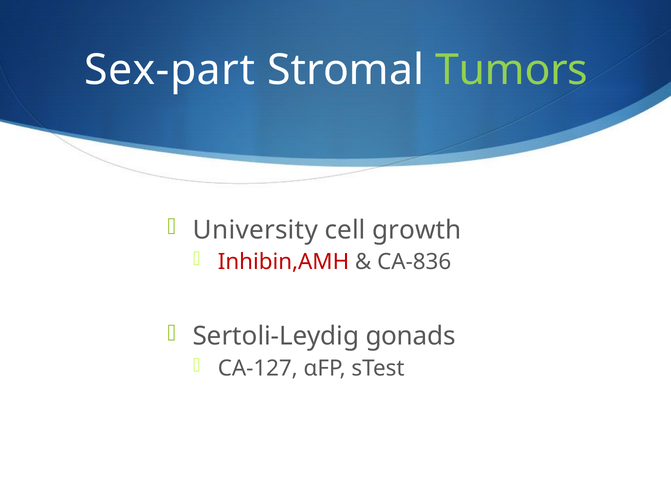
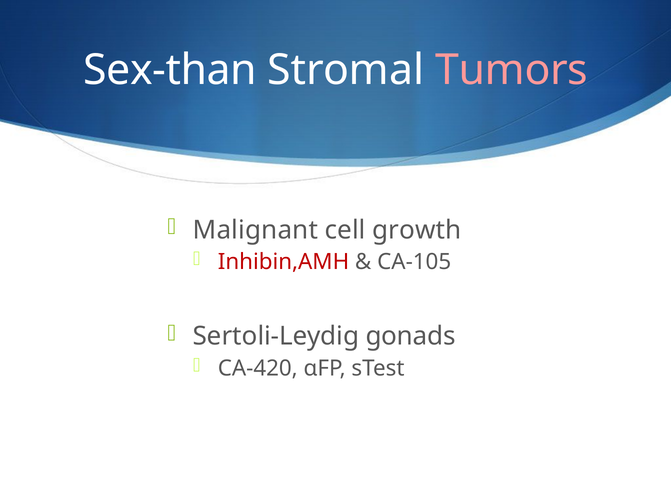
Sex-part: Sex-part -> Sex-than (170, 70)
Tumors colour: light green -> pink (512, 70)
University: University -> Malignant (255, 230)
CA-836: CA-836 -> CA-105 (414, 262)
CA-127: CA-127 -> CA-420 (258, 368)
